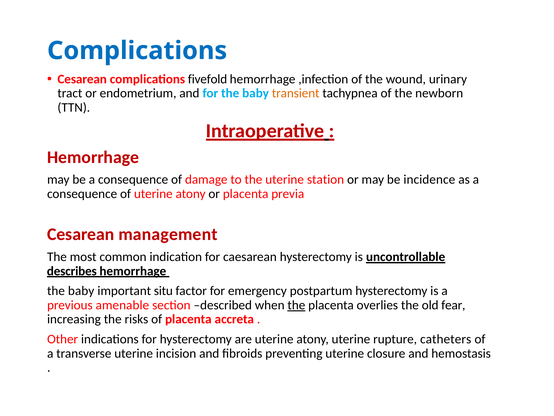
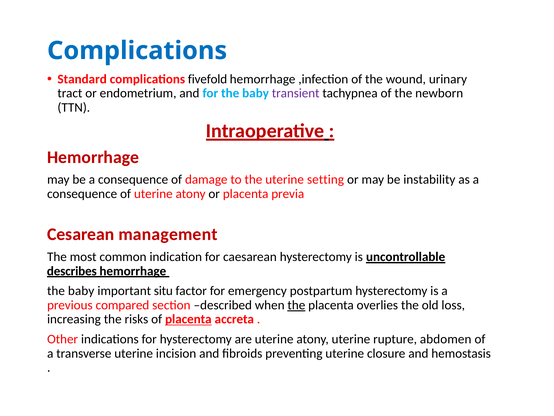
Cesarean: Cesarean -> Standard (82, 79)
transient colour: orange -> purple (296, 93)
station: station -> setting (326, 179)
incidence: incidence -> instability (429, 179)
amenable: amenable -> compared (122, 305)
fear: fear -> loss (453, 305)
placenta underline: none -> present (188, 319)
catheters: catheters -> abdomen (446, 339)
